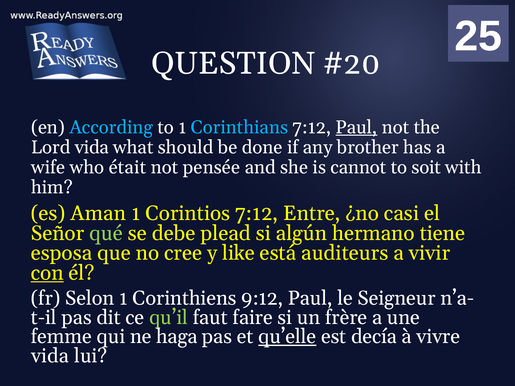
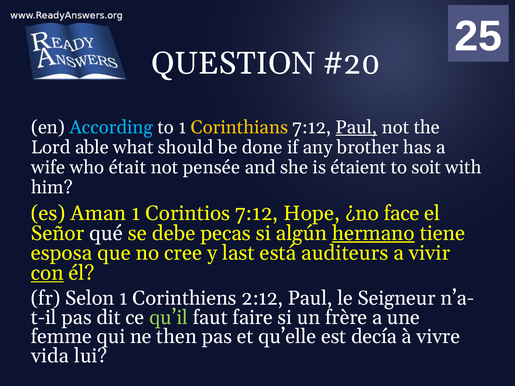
Corinthians colour: light blue -> yellow (239, 127)
Lord vida: vida -> able (92, 147)
cannot: cannot -> étaient (358, 168)
Entre: Entre -> Hope (312, 213)
casi: casi -> face (402, 213)
qué colour: light green -> white (106, 233)
plead: plead -> pecas (226, 233)
hermano underline: none -> present (373, 233)
like: like -> last (239, 253)
9:12: 9:12 -> 2:12 (262, 298)
haga: haga -> then (177, 337)
qu’elle underline: present -> none (287, 337)
